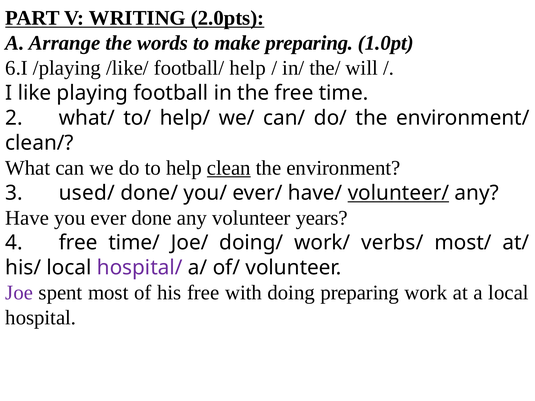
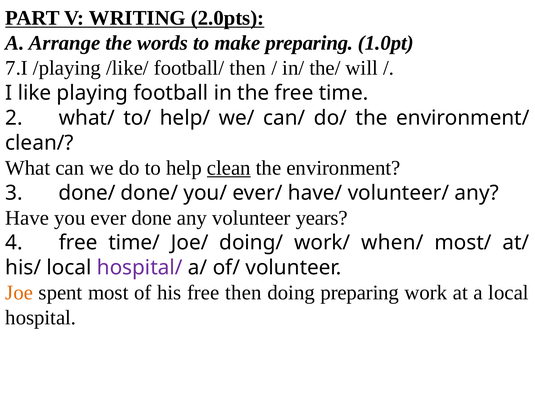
6.I: 6.I -> 7.I (17, 68)
football/ help: help -> then (248, 68)
3 used/: used/ -> done/ (87, 193)
volunteer/ underline: present -> none (398, 193)
verbs/: verbs/ -> when/ (392, 243)
Joe colour: purple -> orange (19, 293)
free with: with -> then (243, 293)
